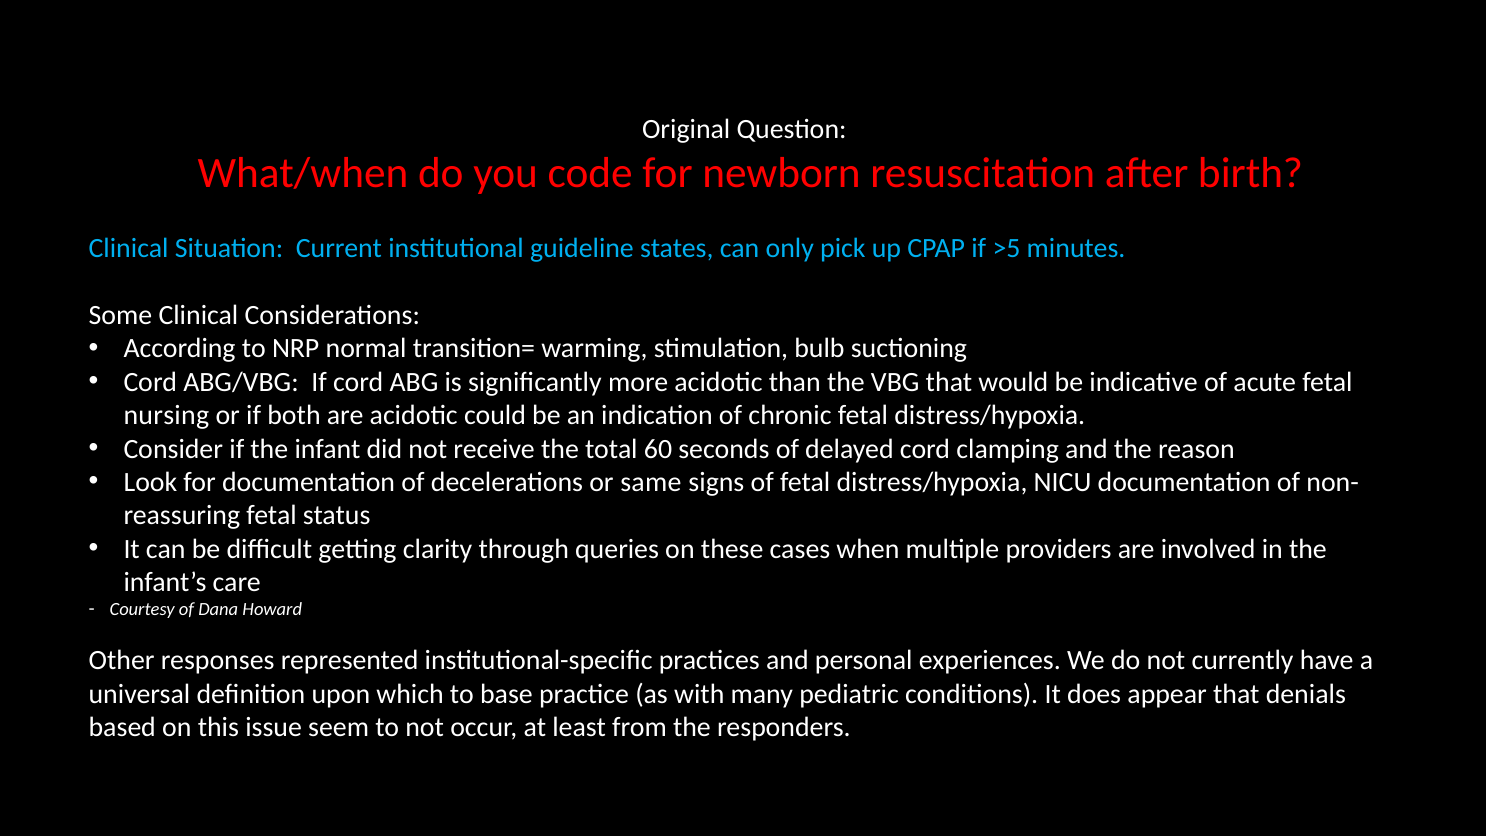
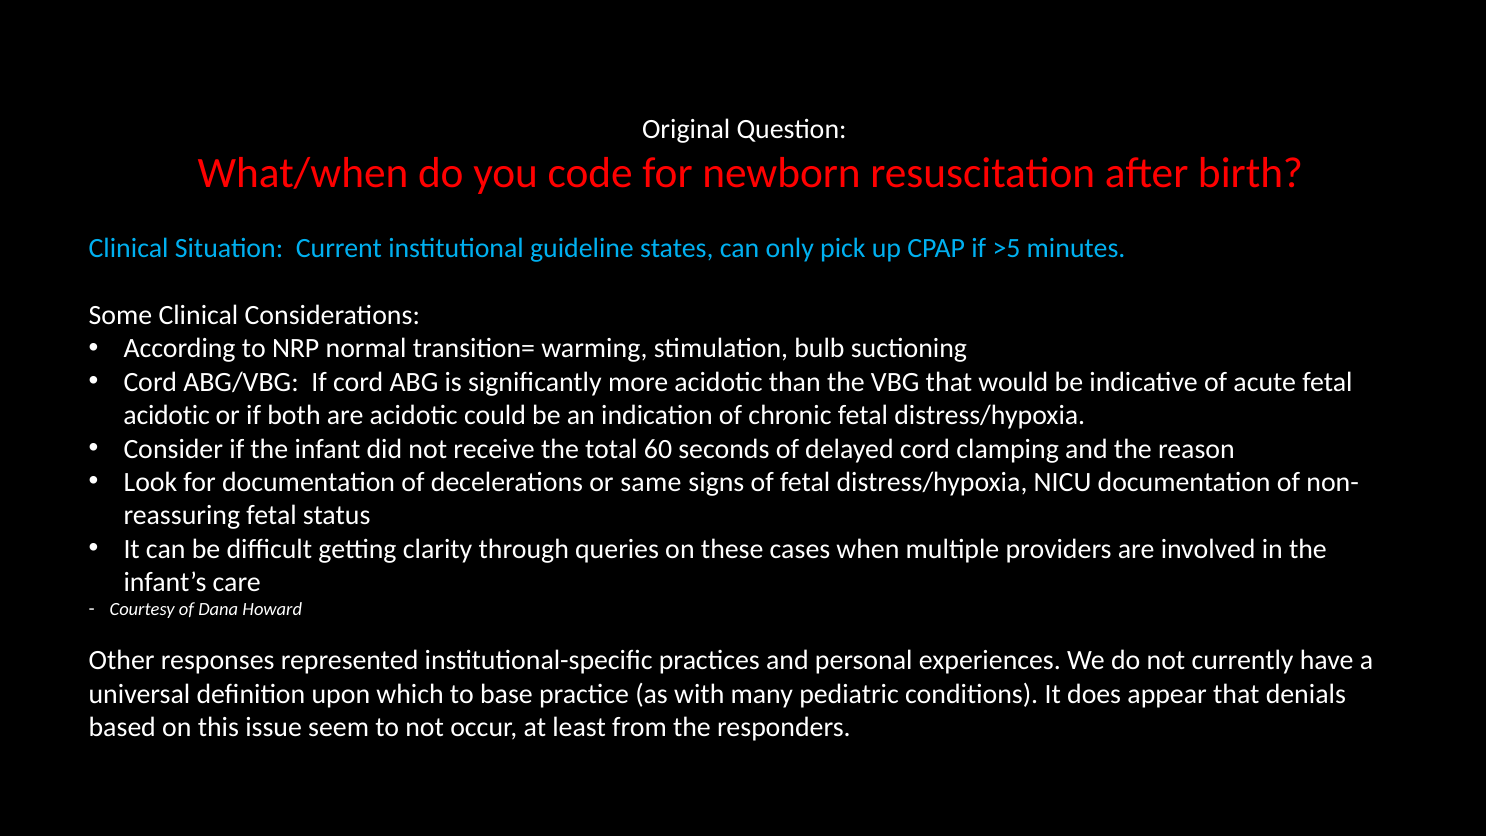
nursing: nursing -> acidotic (167, 415)
